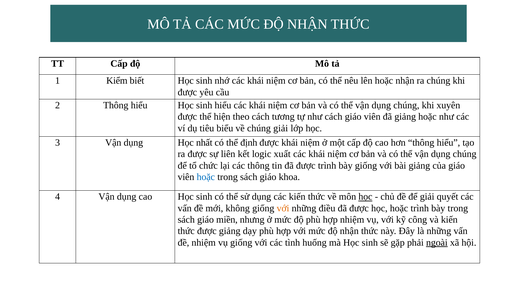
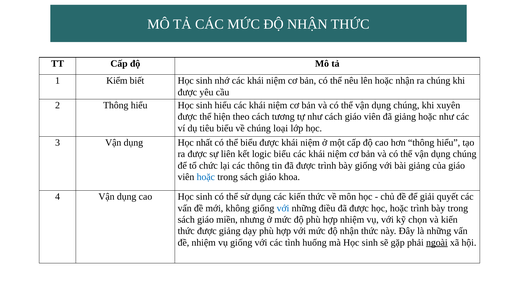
chúng giải: giải -> loại (281, 128)
thể định: định -> biểu (249, 143)
logic xuất: xuất -> biểu (282, 154)
học underline: present -> none (365, 197)
với colour: orange -> blue (283, 208)
công: công -> chọn (418, 220)
